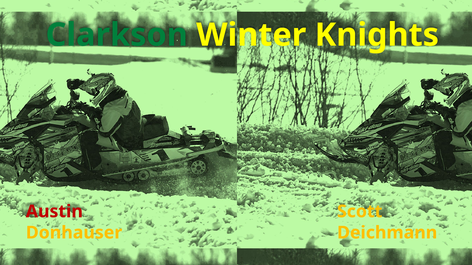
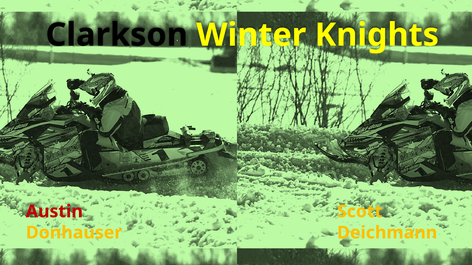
Clarkson colour: green -> black (117, 35)
